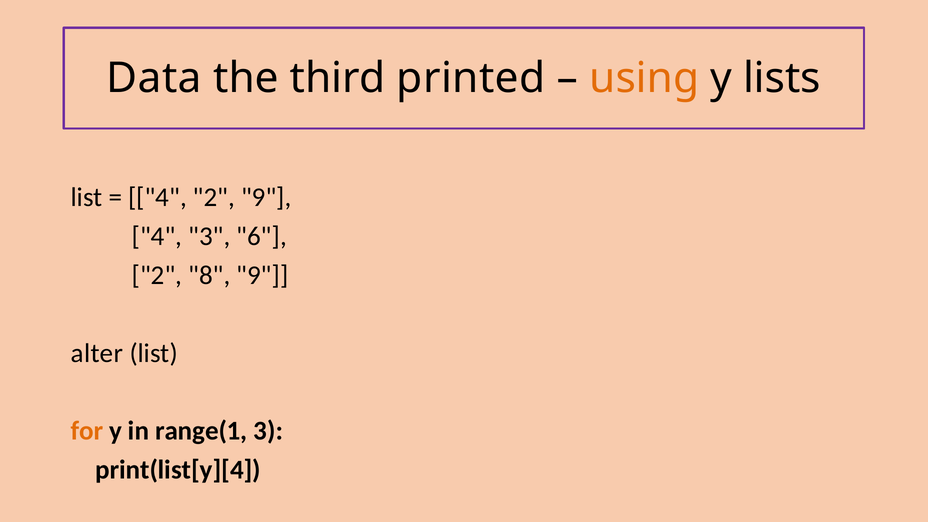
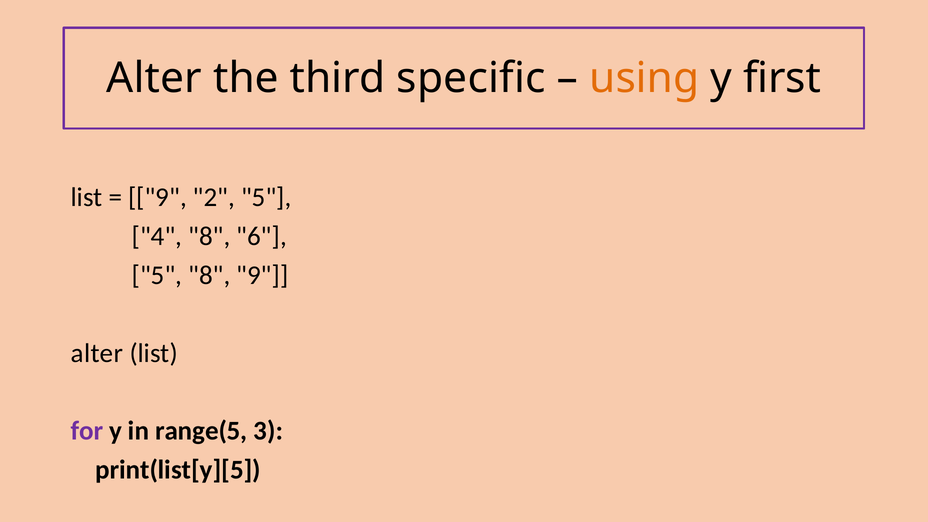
Data: Data -> Alter (154, 78)
printed: printed -> specific (471, 78)
lists: lists -> first (782, 78)
4: 4 -> 9 (157, 198)
2 9: 9 -> 5 (266, 198)
4 3: 3 -> 8 (209, 236)
2: 2 -> 5 (157, 275)
for colour: orange -> purple (87, 431)
range(1: range(1 -> range(5 (201, 431)
print(list[y][4: print(list[y][4 -> print(list[y][5 (178, 470)
